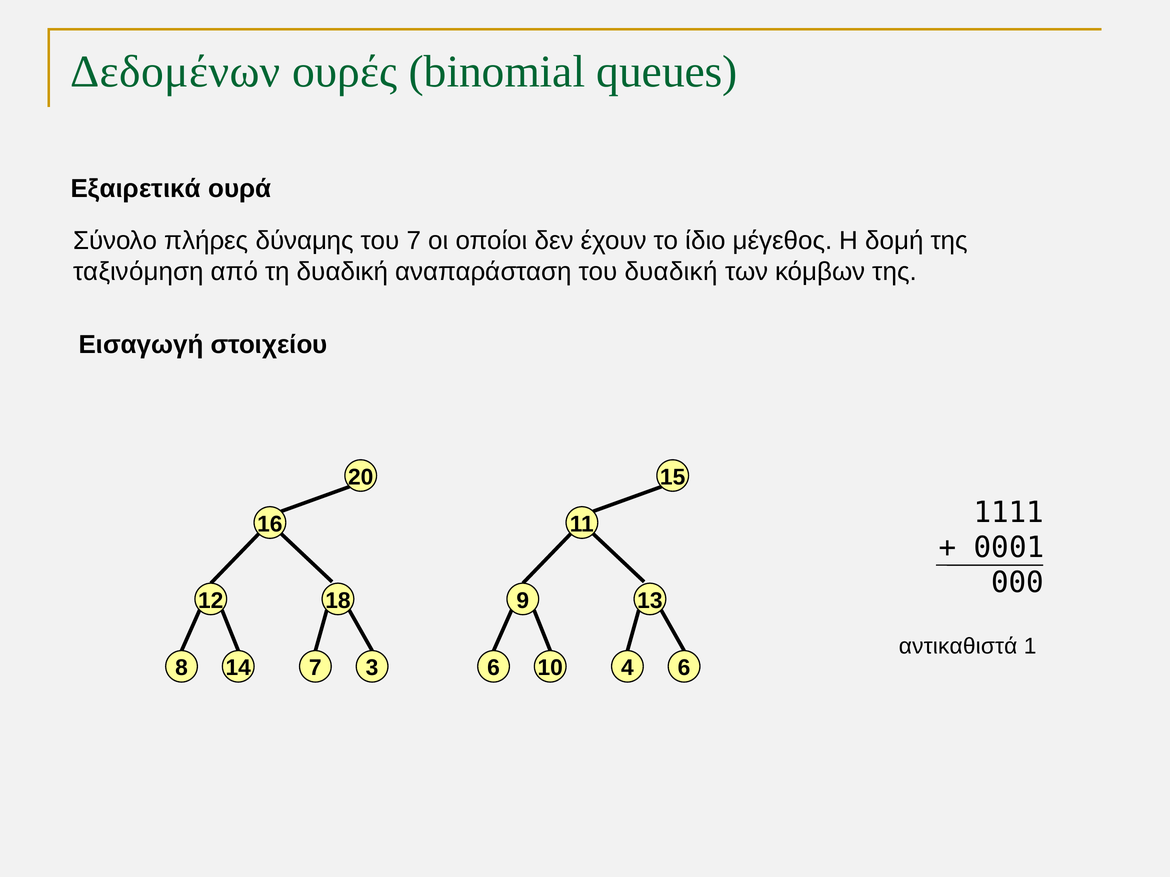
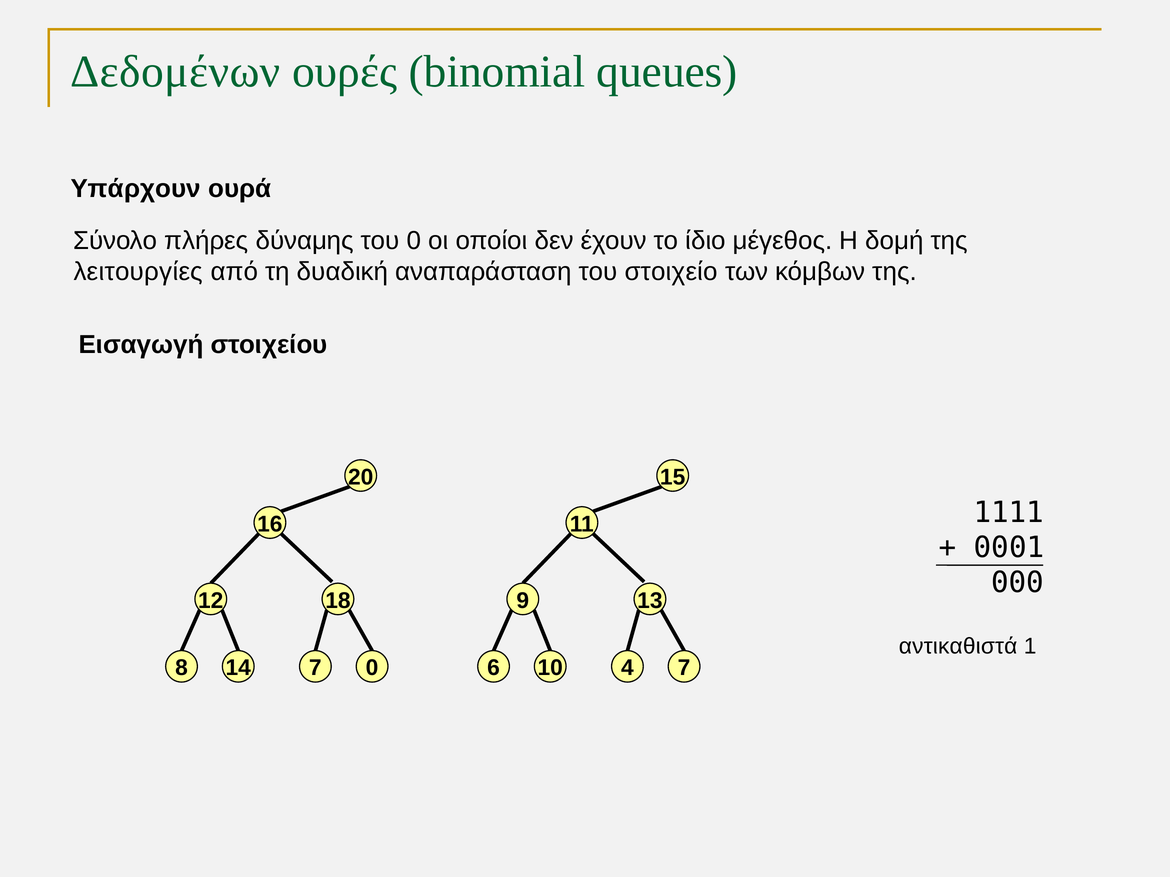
Εξαιρετικά: Εξαιρετικά -> Υπάρχουν (136, 189)
του 7: 7 -> 0 (414, 241)
ταξινόμηση: ταξινόμηση -> λειτουργίες (138, 272)
του δυαδική: δυαδική -> στοιχείο (671, 272)
8 3: 3 -> 0 (372, 668)
6 6: 6 -> 7 (684, 668)
